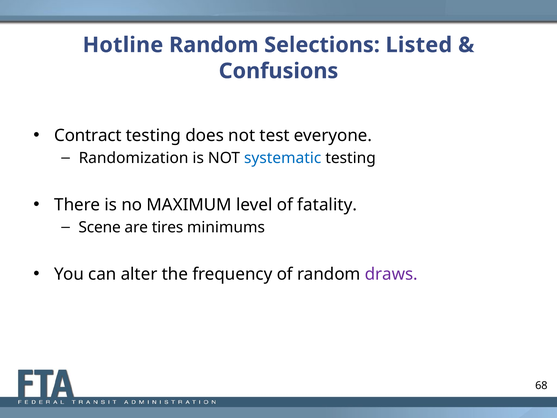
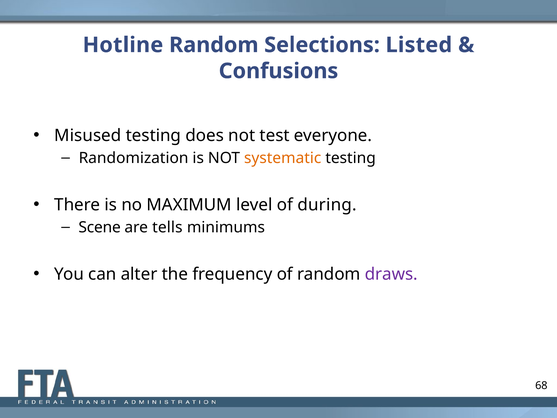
Contract: Contract -> Misused (88, 135)
systematic colour: blue -> orange (283, 158)
fatality: fatality -> during (327, 205)
tires: tires -> tells (167, 227)
